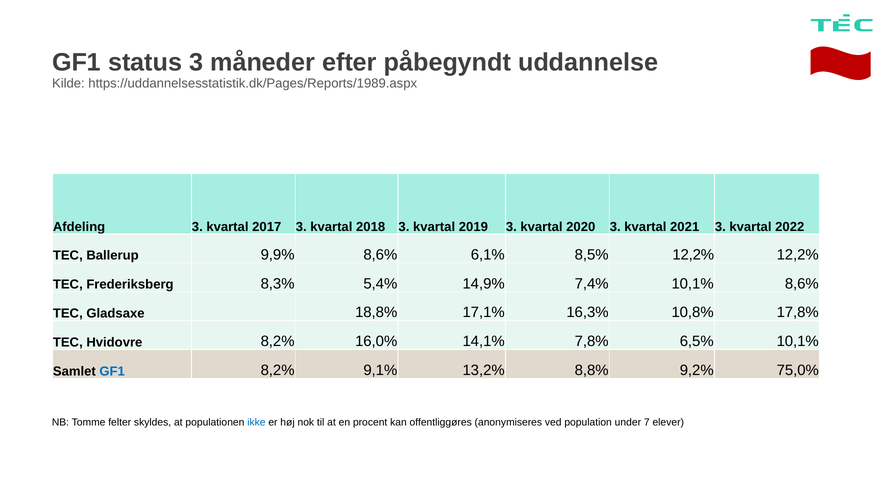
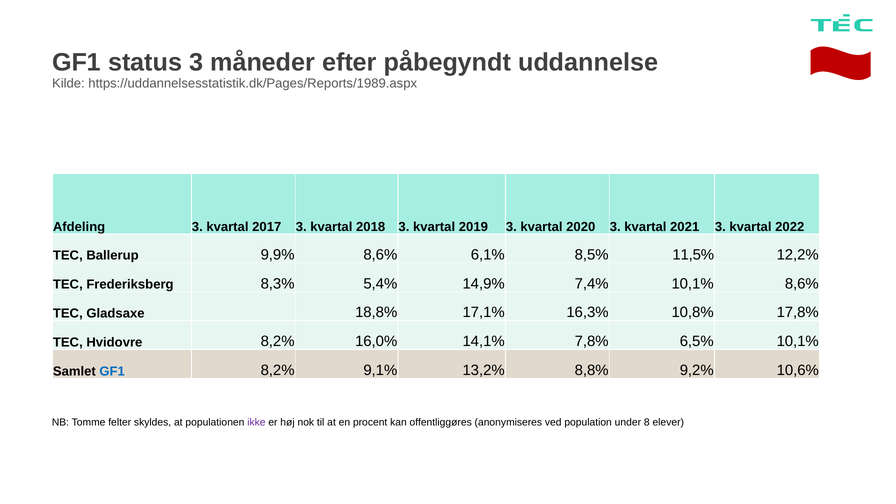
8,5% 12,2%: 12,2% -> 11,5% (693, 255)
75,0%: 75,0% -> 10,6% (798, 370)
ikke colour: blue -> purple (256, 422)
7: 7 -> 8 (647, 422)
